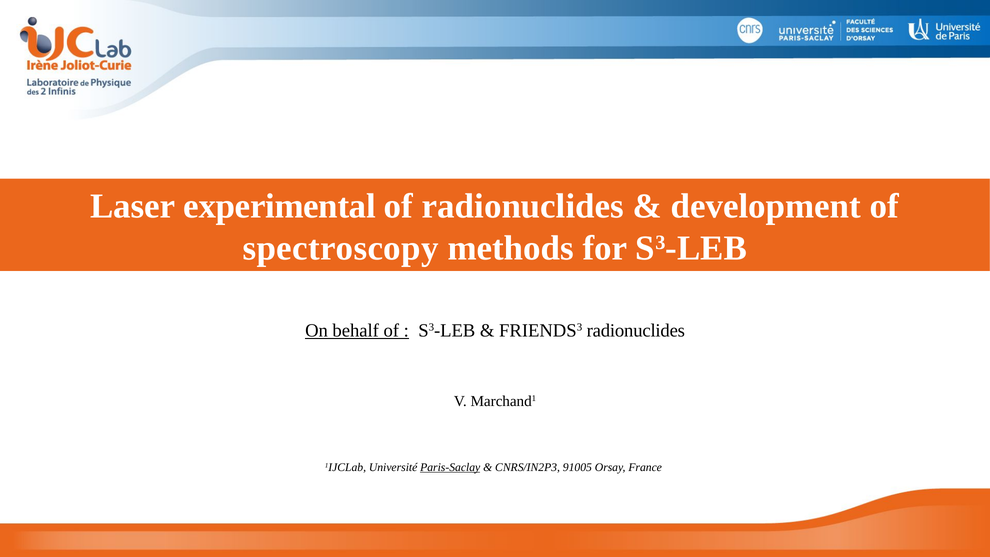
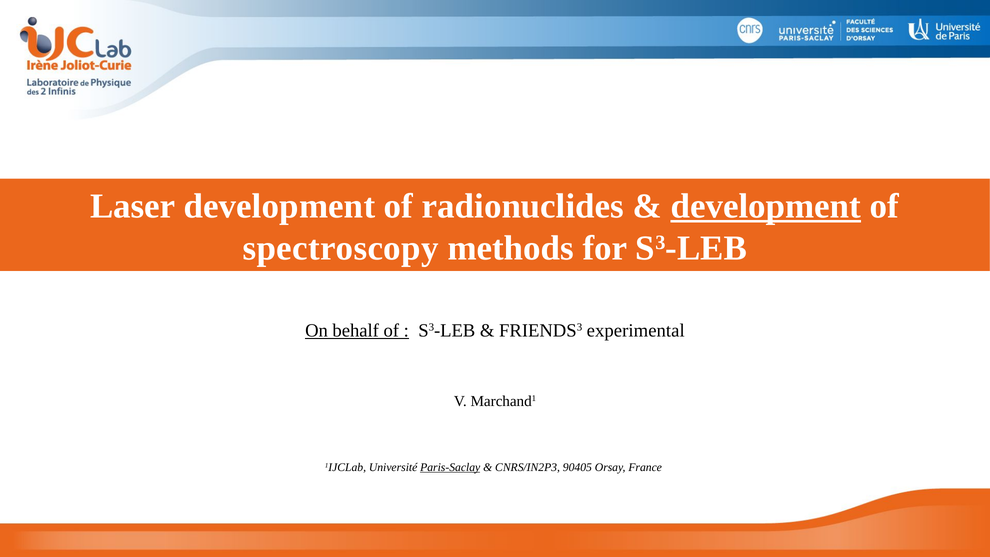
Laser experimental: experimental -> development (279, 206)
development underline: none -> present (766, 206)
FRIENDS3 radionuclides: radionuclides -> experimental (636, 330)
91005: 91005 -> 90405 (577, 467)
